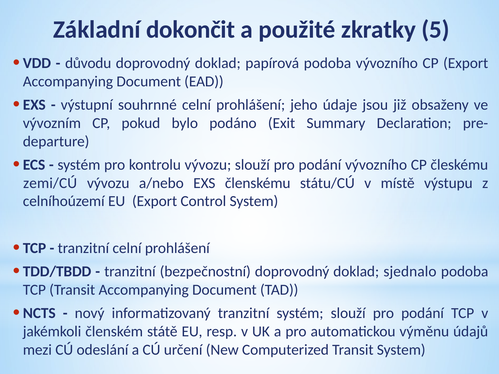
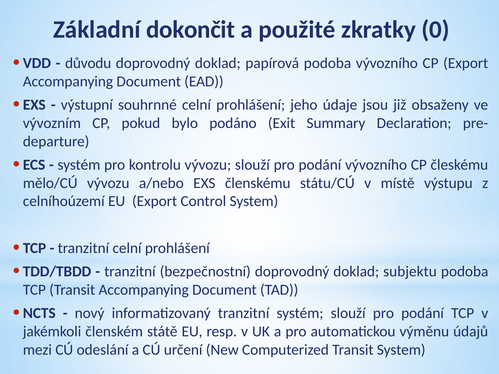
5: 5 -> 0 (436, 30)
zemi/CÚ: zemi/CÚ -> mělo/CÚ (50, 183)
sjednalo: sjednalo -> subjektu (410, 272)
